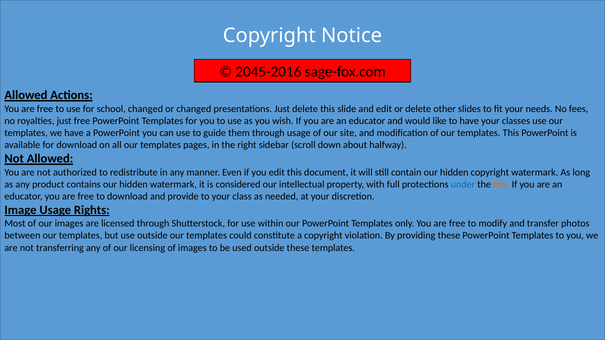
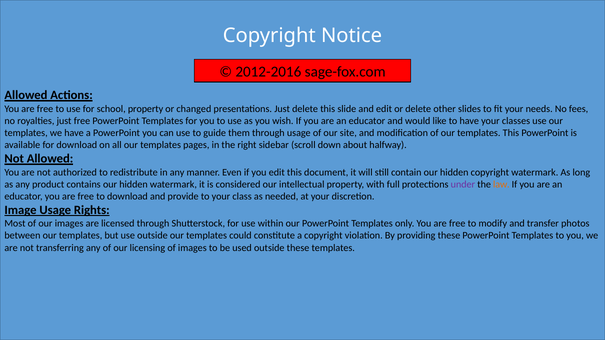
2045-2016: 2045-2016 -> 2012-2016 (268, 72)
school changed: changed -> property (146, 109)
under colour: blue -> purple (463, 184)
